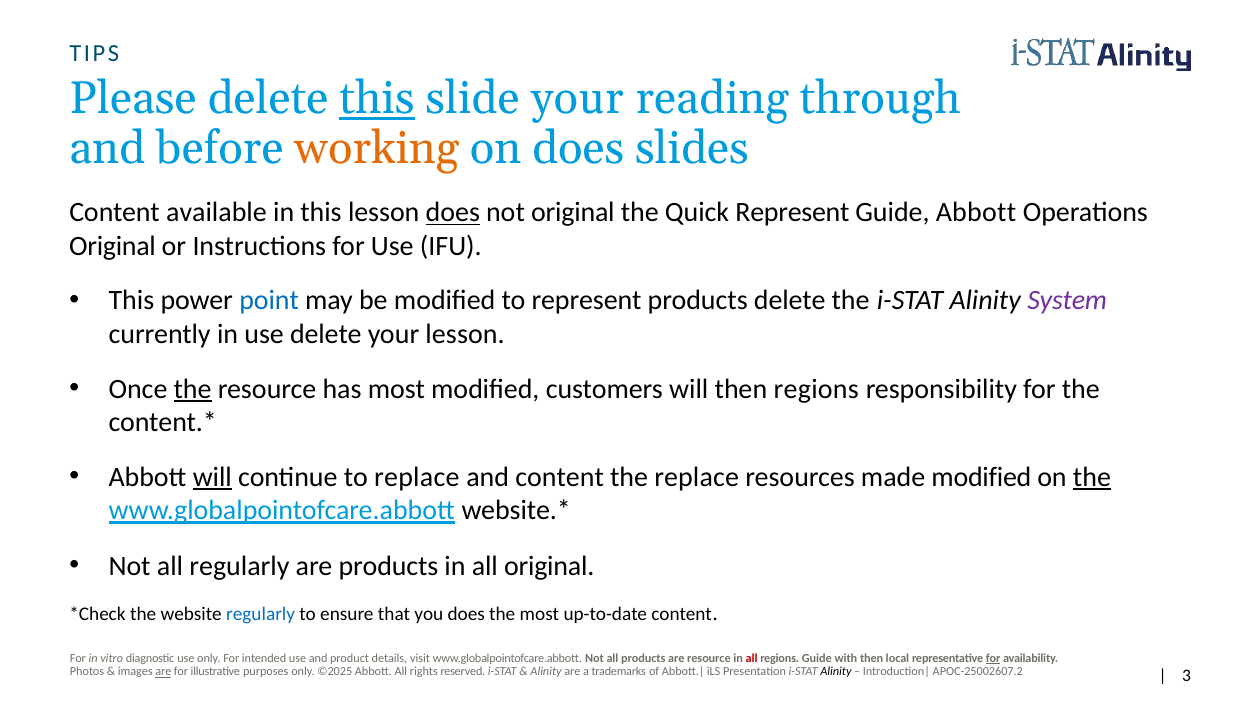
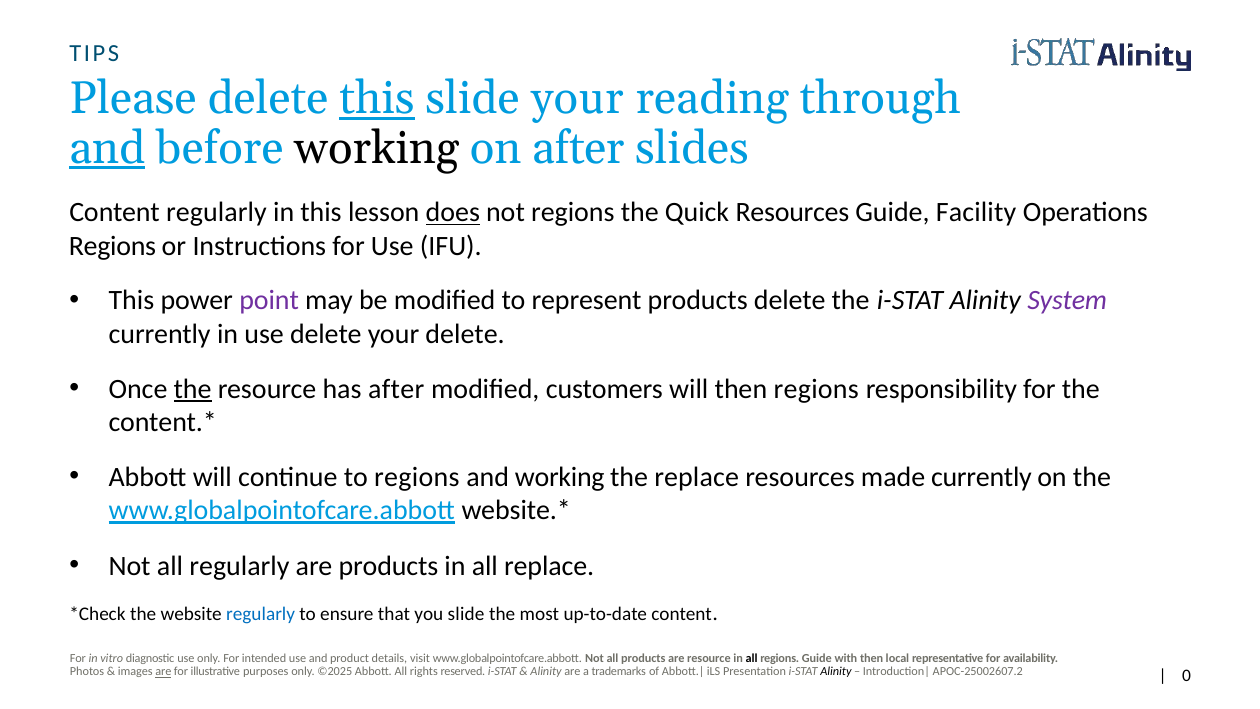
and underline: none -> present (107, 148)
working colour: orange -> black (377, 148)
on does: does -> after (578, 148)
Content available: available -> regularly (216, 212)
not original: original -> regions (573, 212)
Quick Represent: Represent -> Resources (792, 212)
Guide Abbott: Abbott -> Facility (976, 212)
Original: Original -> Regions (112, 246)
point colour: blue -> purple (269, 301)
your lesson: lesson -> delete (465, 334)
has most: most -> after (396, 389)
will underline: present -> none (212, 477)
to replace: replace -> regions (417, 477)
and content: content -> working (560, 477)
made modified: modified -> currently (981, 477)
the underline: present -> none (1092, 477)
all original: original -> replace (549, 566)
you does: does -> slide (466, 614)
all colour: red -> black (752, 658)
for underline: present -> none (993, 658)
3: 3 -> 0 (1187, 676)
